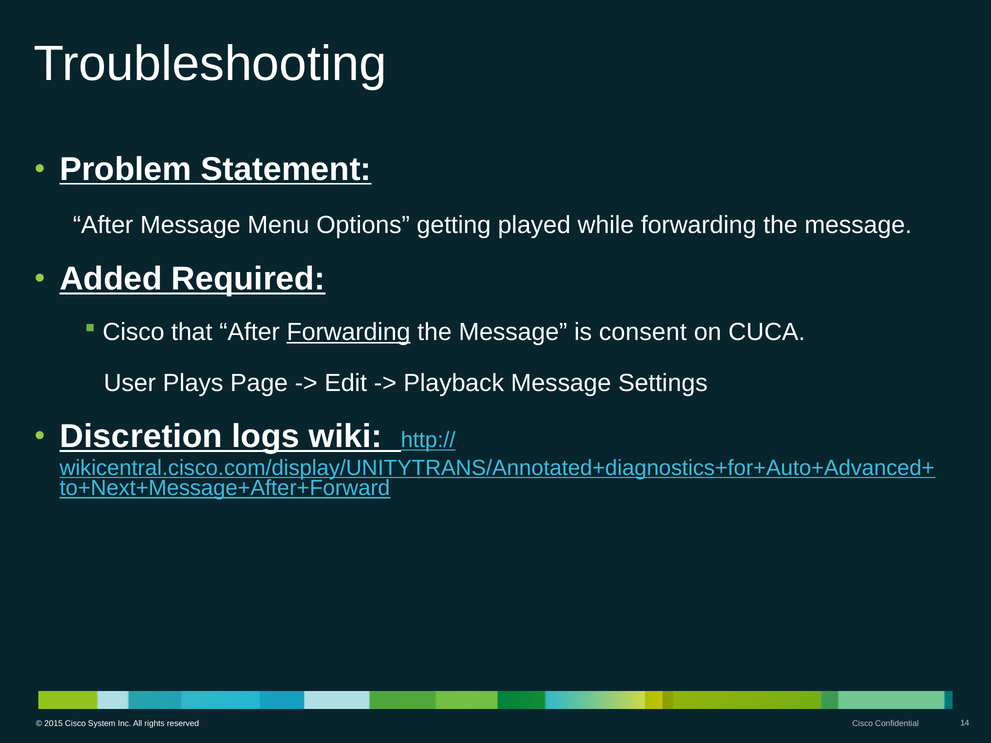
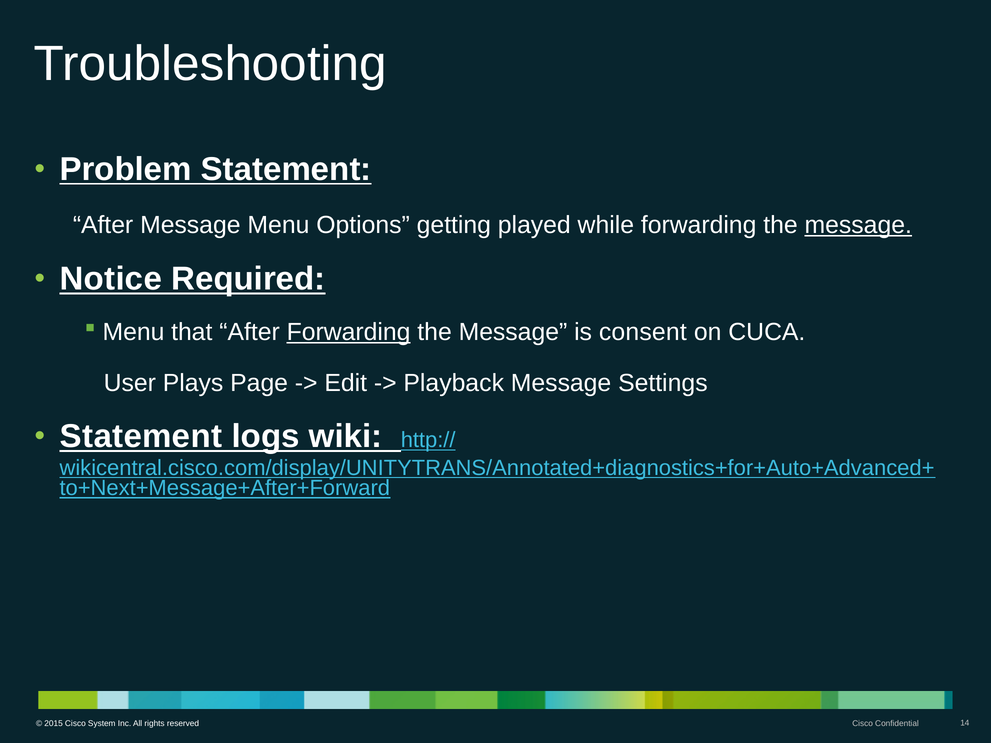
message underline: none -> present (858, 225)
Added: Added -> Notice (111, 279)
Cisco: Cisco -> Menu (133, 332)
Discretion: Discretion -> Statement (141, 437)
